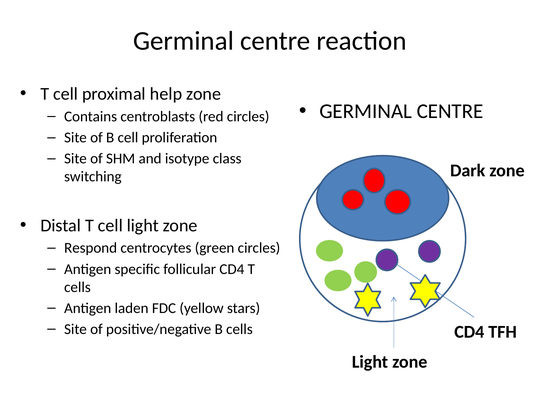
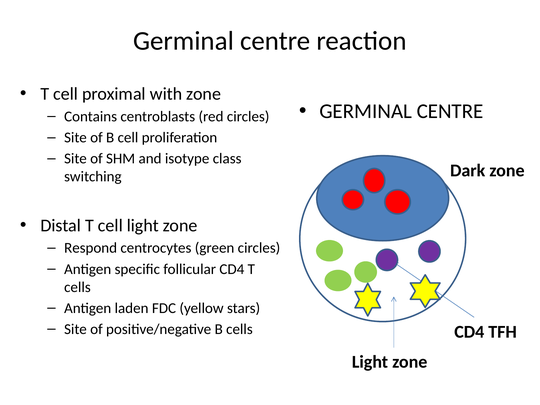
help: help -> with (166, 94)
